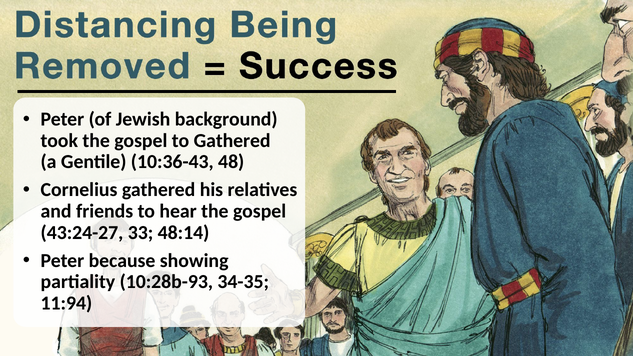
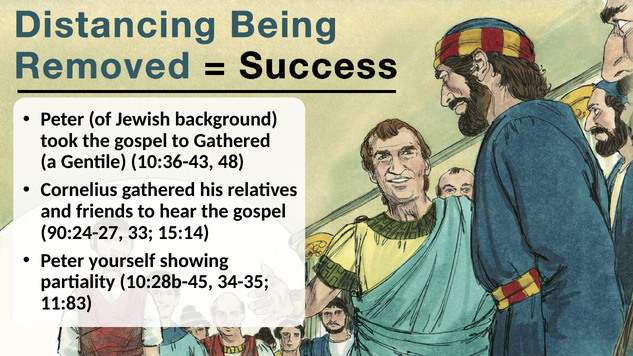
43:24-27: 43:24-27 -> 90:24-27 (82, 233)
48:14: 48:14 -> 15:14 (184, 233)
because: because -> yourself (122, 261)
10:28b-93: 10:28b-93 -> 10:28b-45 (166, 282)
11:94: 11:94 -> 11:83 (66, 303)
